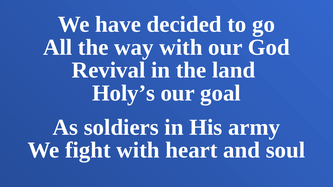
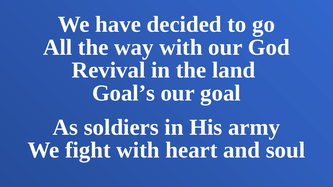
Holy’s: Holy’s -> Goal’s (124, 93)
